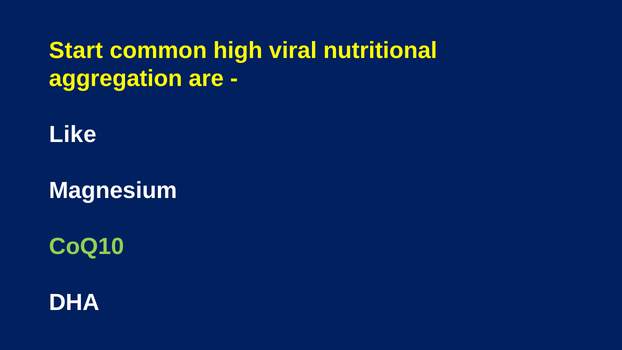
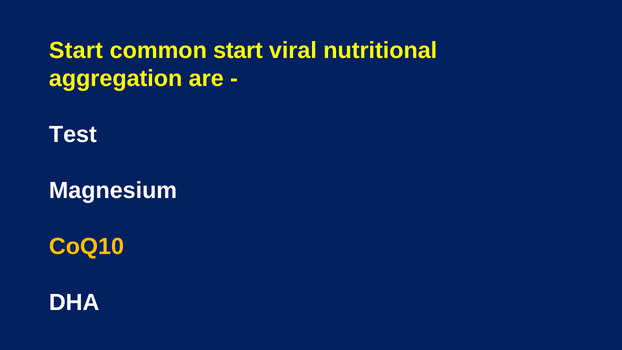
common high: high -> start (238, 50)
Like: Like -> Test (73, 134)
CoQ10 colour: light green -> yellow (86, 246)
